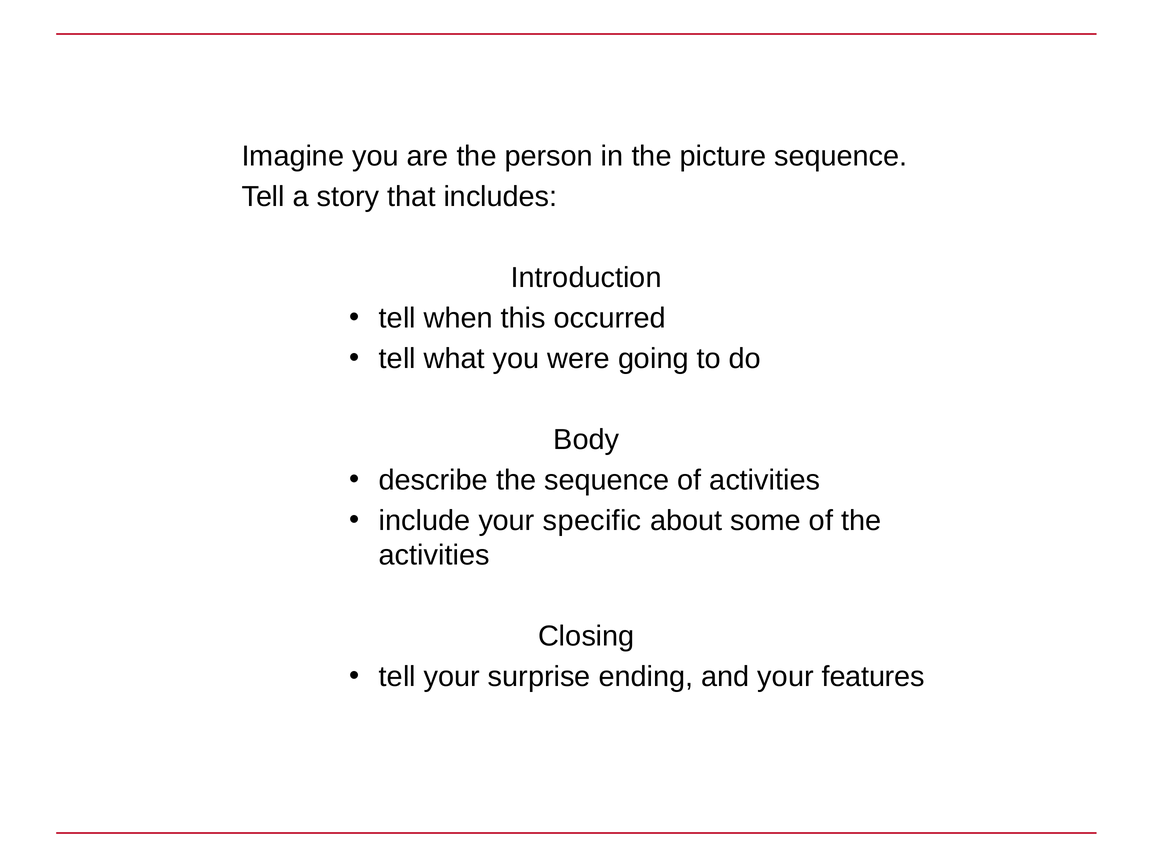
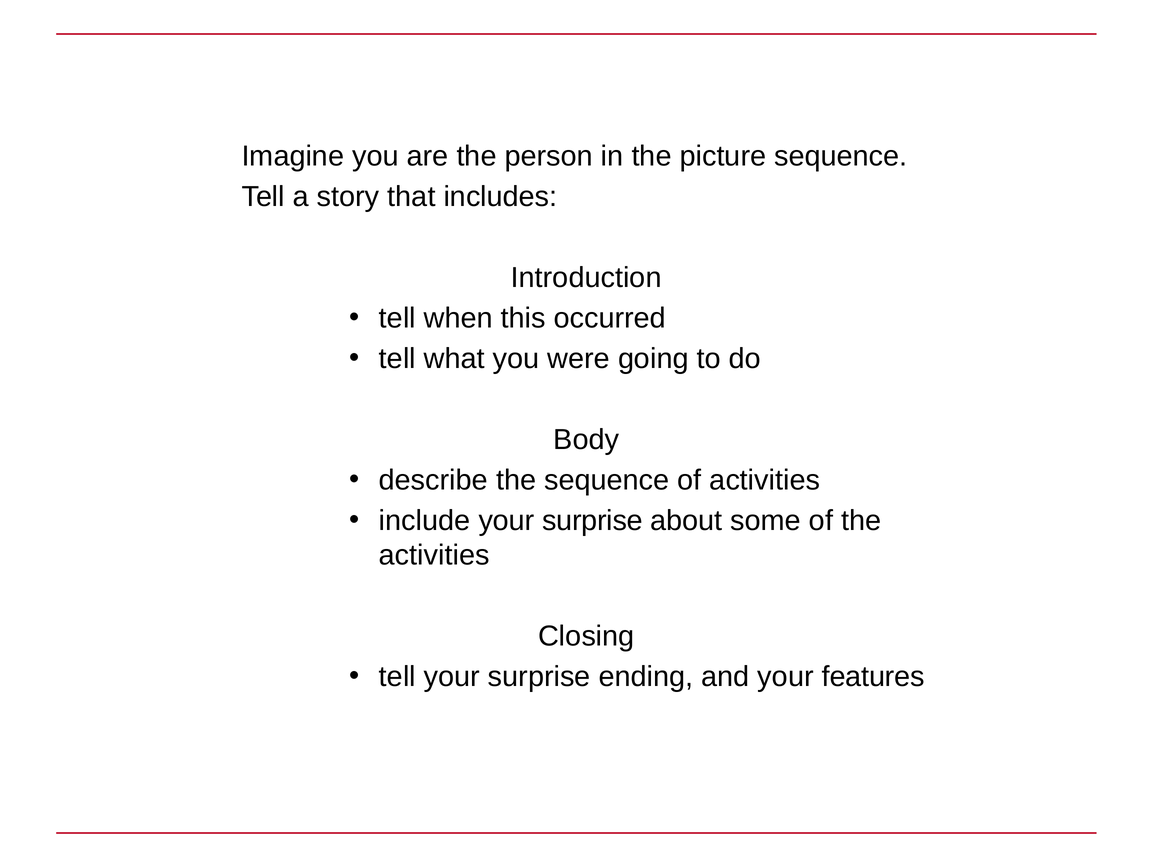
include your specific: specific -> surprise (592, 521)
